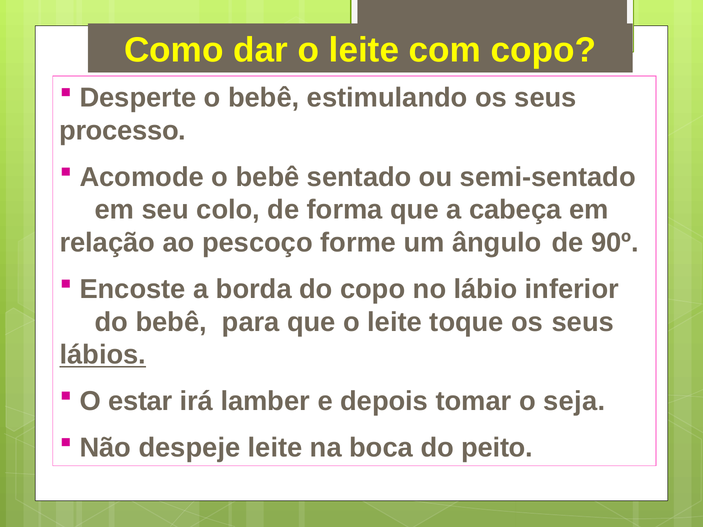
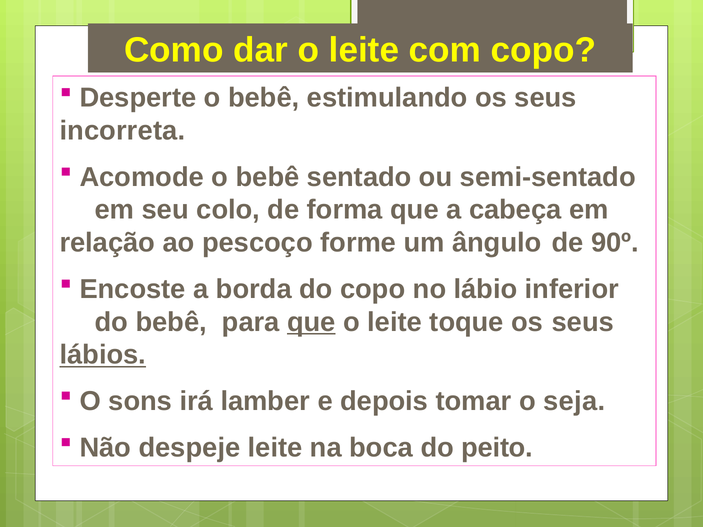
processo: processo -> incorreta (122, 131)
que underline: none -> present (311, 322)
estar: estar -> sons (140, 402)
